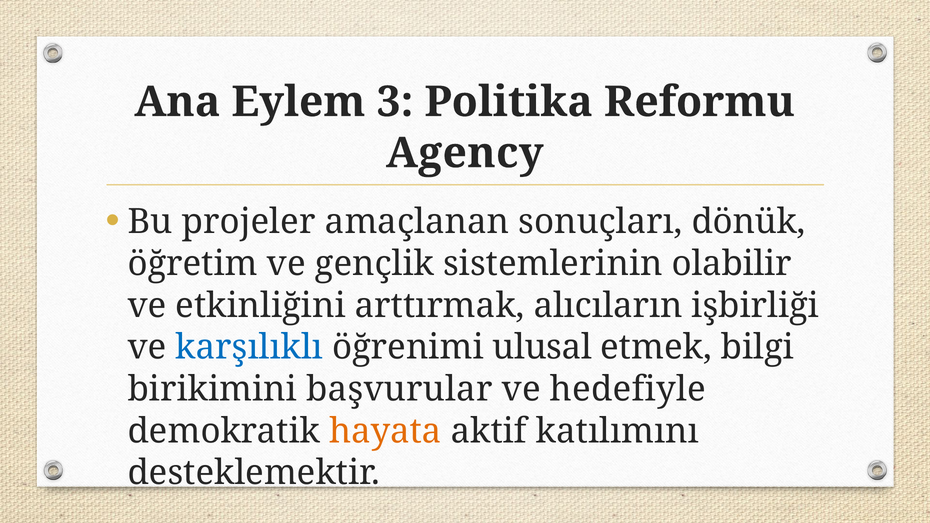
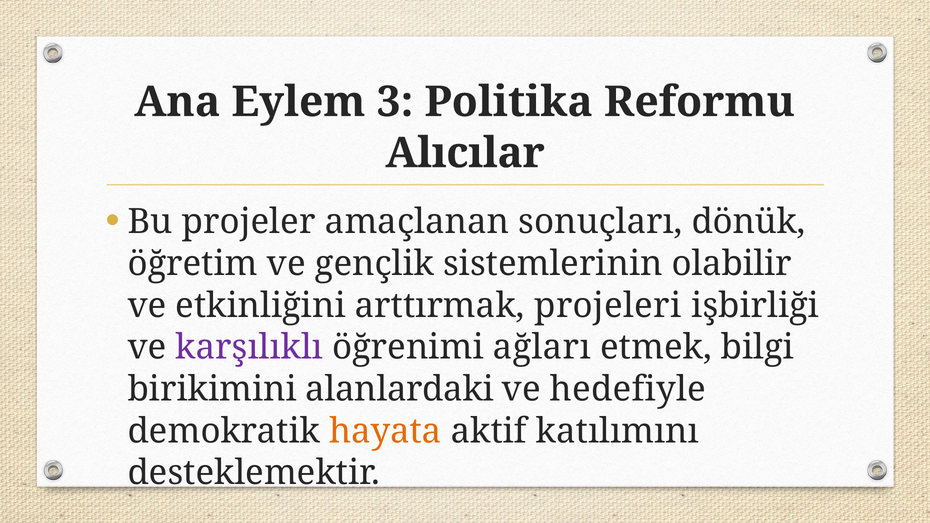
Agency: Agency -> Alıcılar (465, 153)
alıcıların: alıcıların -> projeleri (608, 306)
karşılıklı colour: blue -> purple (249, 347)
ulusal: ulusal -> ağları (542, 347)
başvurular: başvurular -> alanlardaki (400, 389)
